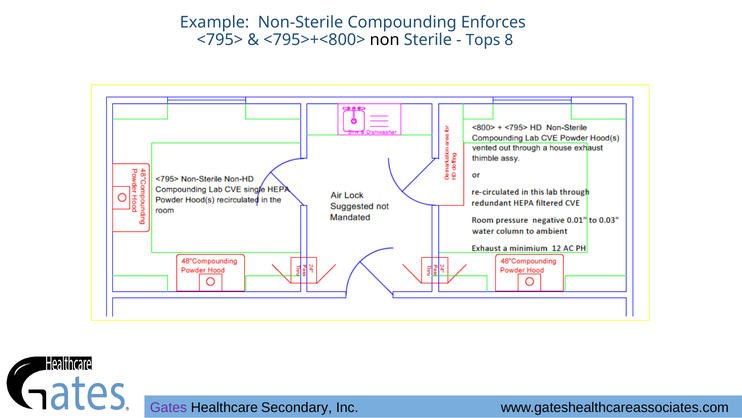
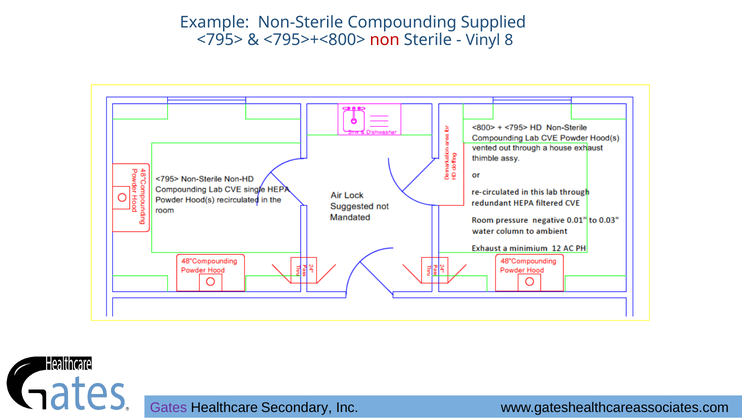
Enforces: Enforces -> Supplied (493, 22)
non colour: black -> red (385, 40)
Tops: Tops -> Vinyl (483, 40)
